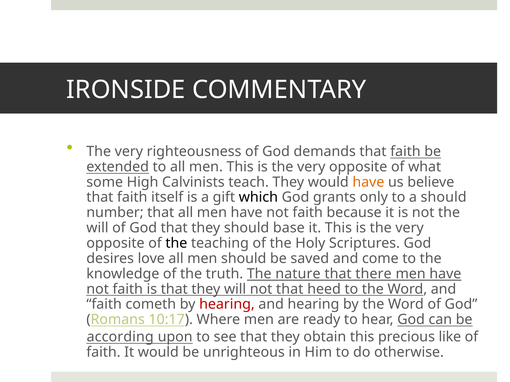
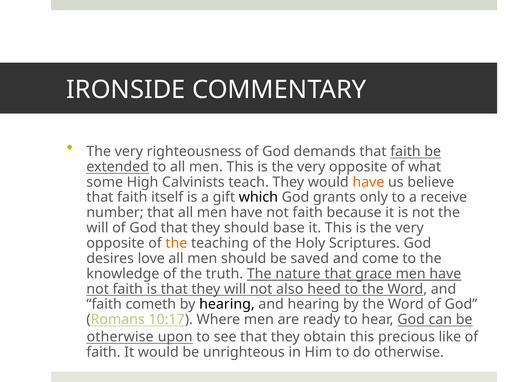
a should: should -> receive (444, 198)
the colour: black -> orange (176, 243)
there: there -> grace (374, 274)
not that: that -> also (290, 289)
hearing colour: red -> black (227, 305)
according: according -> otherwise (120, 337)
